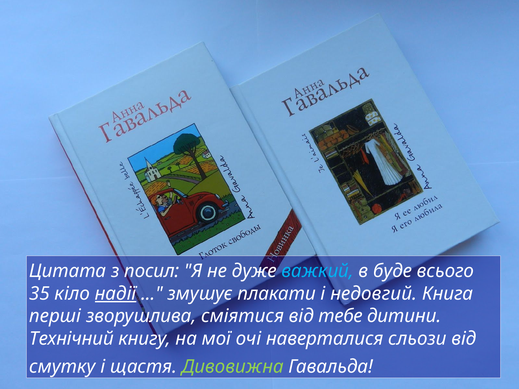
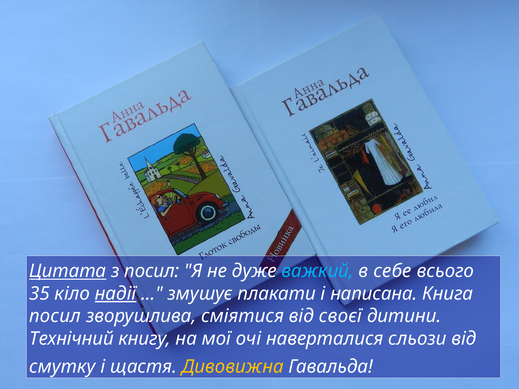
Цитата underline: none -> present (68, 271)
буде: буде -> себе (392, 271)
недовгий: недовгий -> написана (374, 294)
перші: перші -> посил (55, 316)
тебе: тебе -> своєї (340, 316)
Дивовижна colour: light green -> yellow (233, 367)
